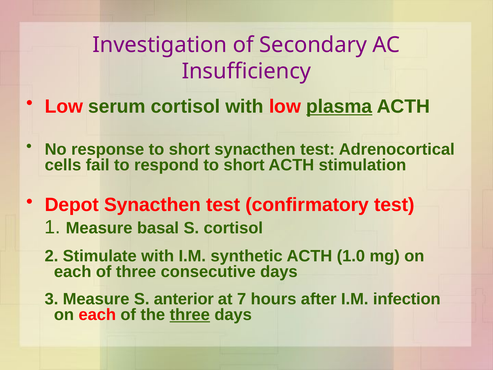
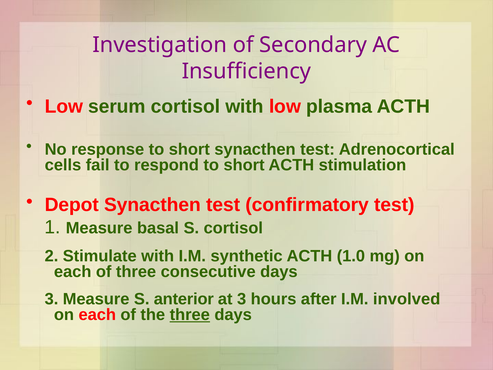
plasma underline: present -> none (339, 106)
at 7: 7 -> 3 (242, 299)
infection: infection -> involved (407, 299)
